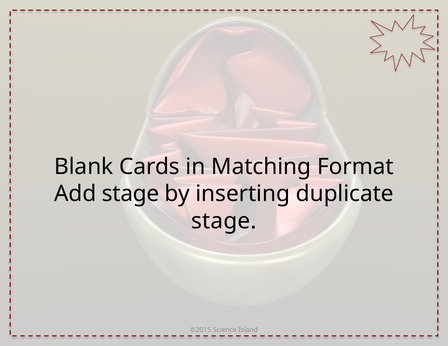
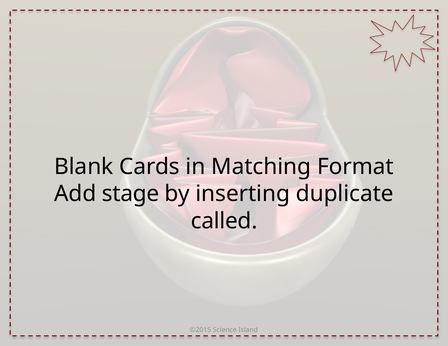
stage: stage -> called (224, 221)
